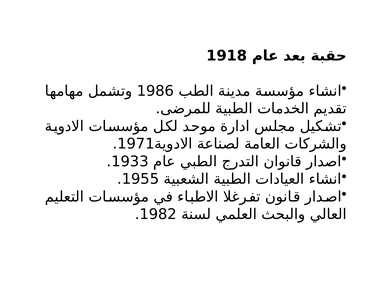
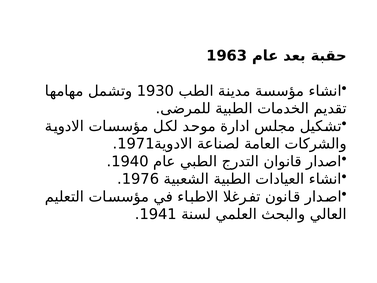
1918: 1918 -> 1963 (227, 56)
1986: 1986 -> 1930 (155, 91)
1933: 1933 -> 1940 (130, 161)
1955: 1955 -> 1976 (140, 179)
1982: 1982 -> 1941 (158, 214)
